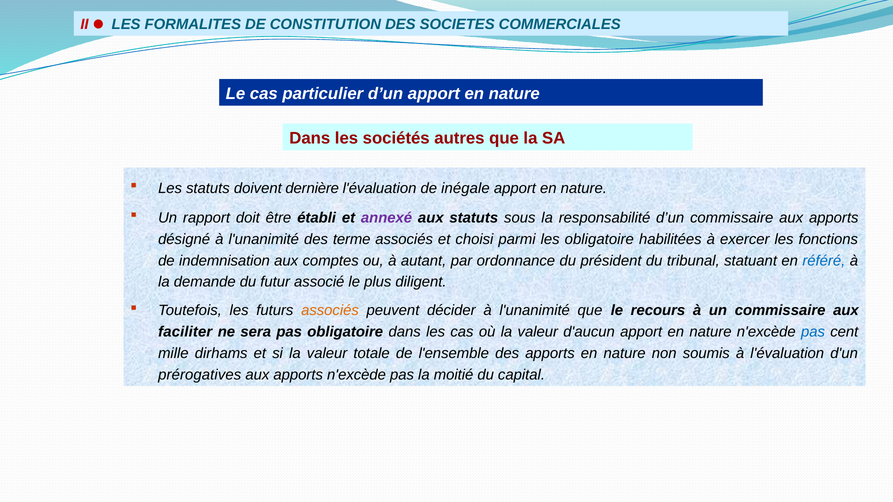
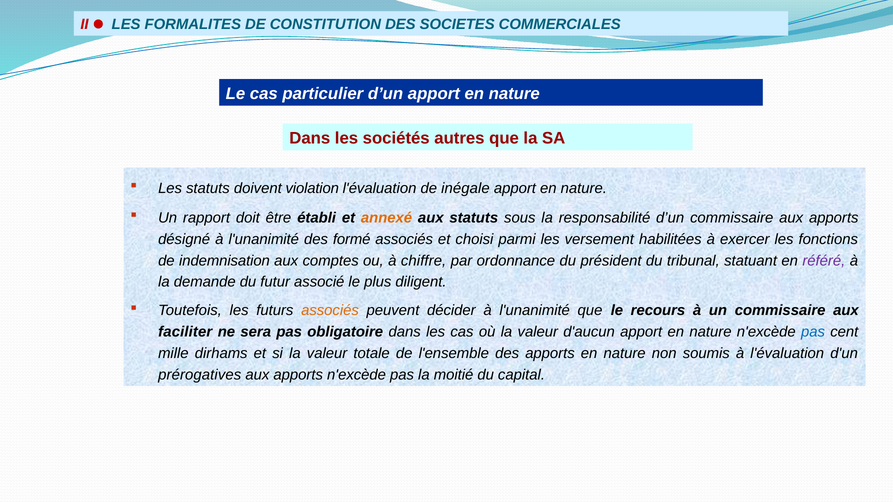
dernière: dernière -> violation (312, 189)
annexé colour: purple -> orange (387, 218)
terme: terme -> formé (352, 239)
les obligatoire: obligatoire -> versement (599, 239)
autant: autant -> chiffre (424, 261)
référé colour: blue -> purple (824, 261)
